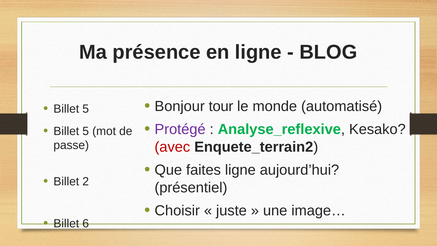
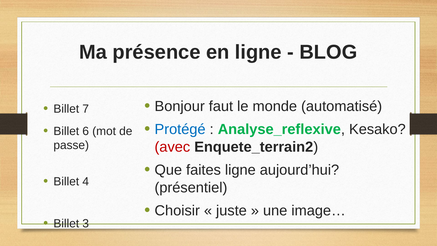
tour: tour -> faut (221, 106)
5: 5 -> 7 (86, 109)
Protégé colour: purple -> blue (180, 129)
5: 5 -> 6 (86, 131)
2: 2 -> 4 (86, 181)
6: 6 -> 3 (86, 224)
